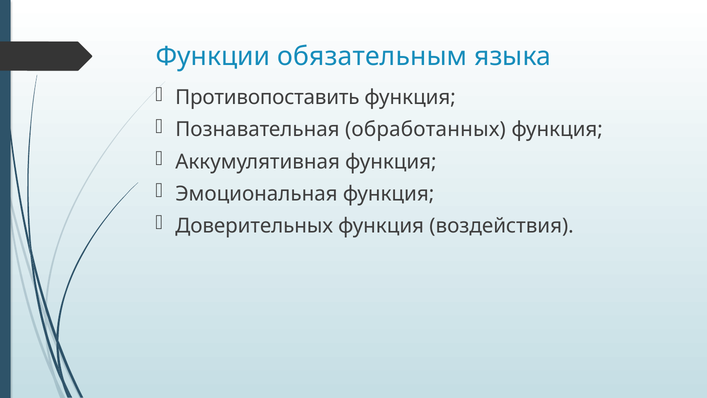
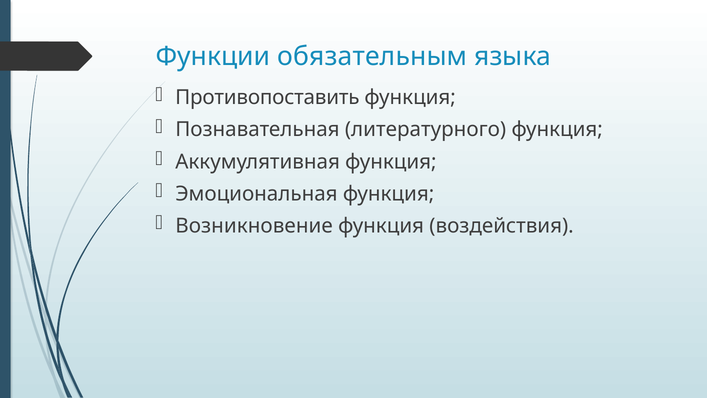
обработанных: обработанных -> литературного (426, 130)
Доверительных: Доверительных -> Возникновение (254, 226)
